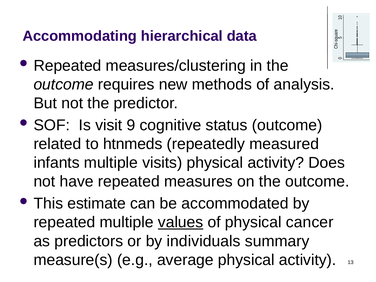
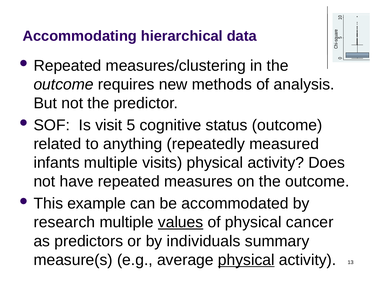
visit 9: 9 -> 5 (131, 125)
htnmeds: htnmeds -> anything (133, 144)
estimate: estimate -> example (97, 204)
repeated: repeated -> research (64, 222)
physical underline: none -> present (246, 260)
